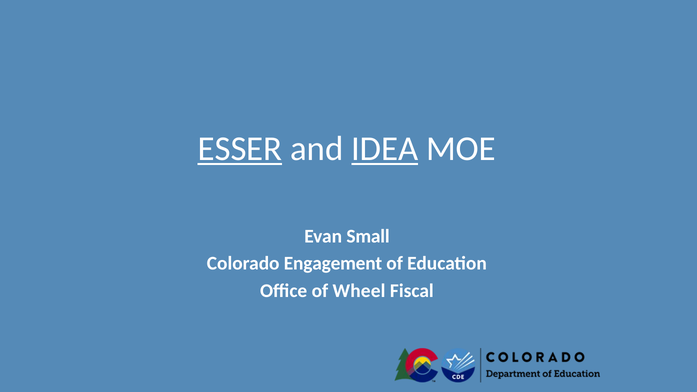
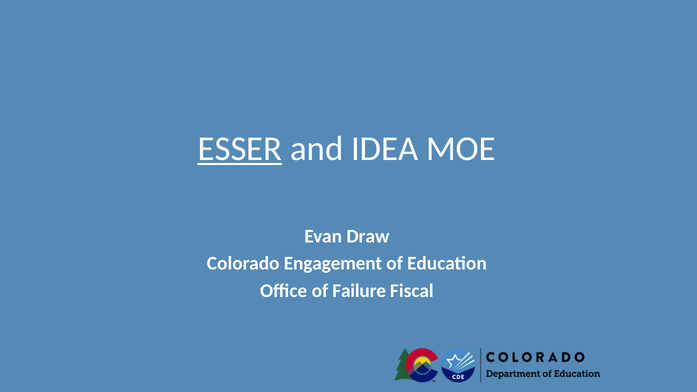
IDEA underline: present -> none (385, 149)
Small: Small -> Draw (368, 236)
Wheel: Wheel -> Failure (359, 291)
